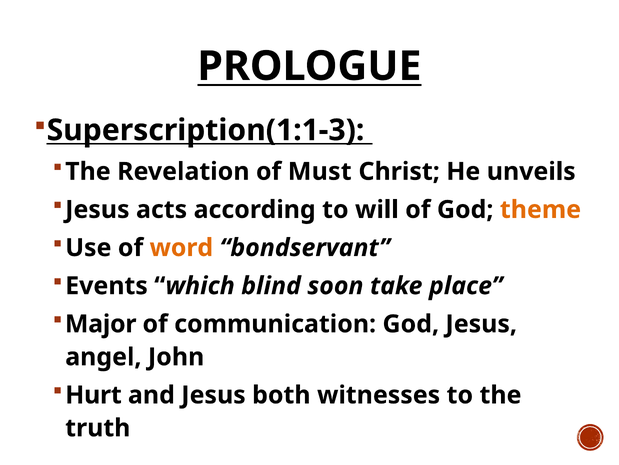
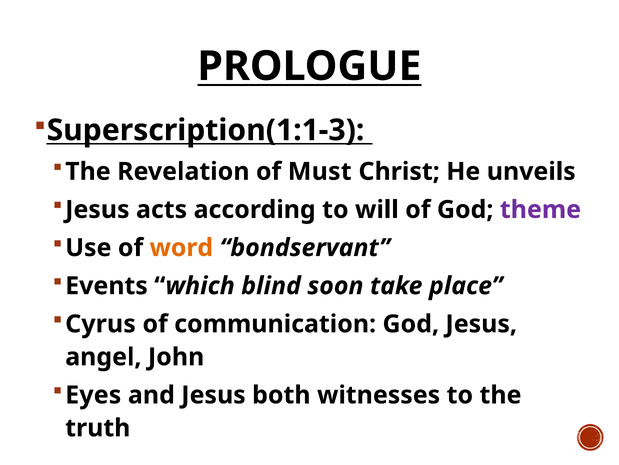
theme colour: orange -> purple (540, 209)
Major: Major -> Cyrus (101, 324)
Hurt: Hurt -> Eyes (93, 395)
